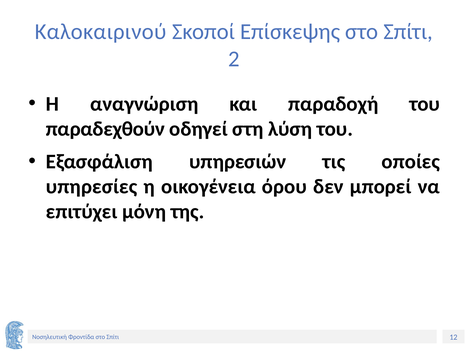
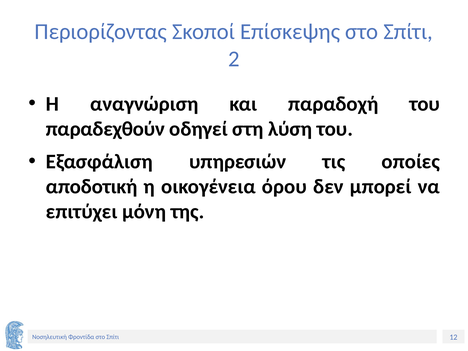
Καλοκαιρινού: Καλοκαιρινού -> Περιορίζοντας (101, 32)
υπηρεσίες: υπηρεσίες -> αποδοτική (92, 187)
